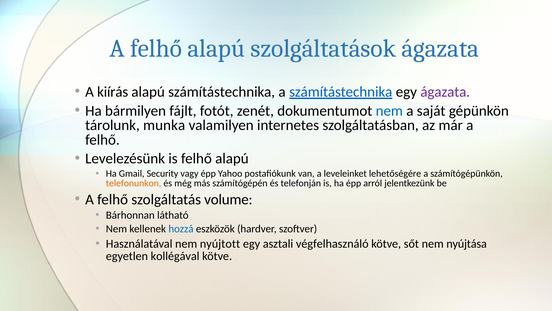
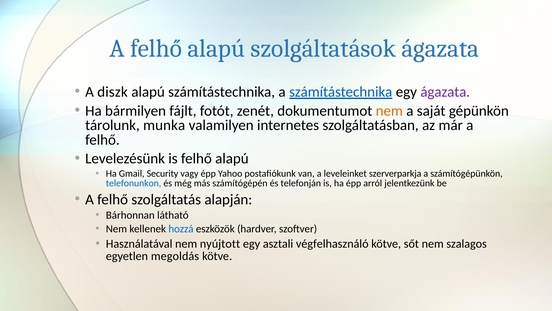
kiírás: kiírás -> diszk (113, 92)
nem colour: blue -> orange (389, 111)
lehetőségére: lehetőségére -> szerverparkja (395, 173)
telefonunkon colour: orange -> blue (134, 183)
volume: volume -> alapján (228, 199)
nyújtása: nyújtása -> szalagos (467, 243)
kollégával: kollégával -> megoldás (175, 256)
